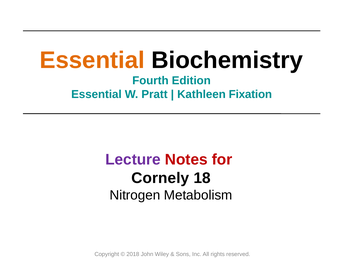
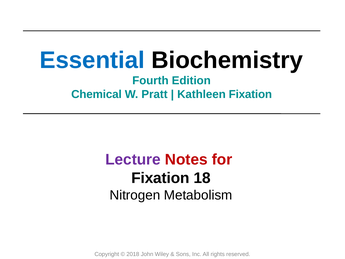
Essential colour: orange -> blue (92, 60)
Essential: Essential -> Chemical (96, 94)
Cornely: Cornely -> Fixation (160, 178)
